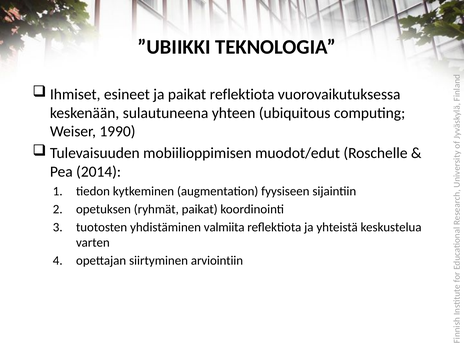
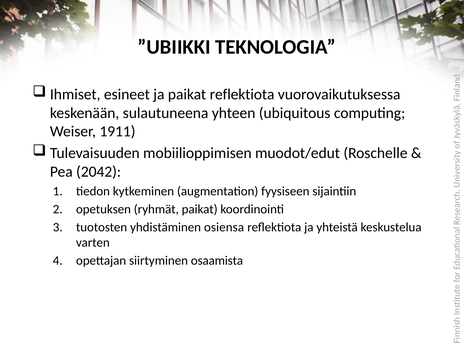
1990: 1990 -> 1911 (117, 131)
2014: 2014 -> 2042 (99, 172)
valmiita: valmiita -> osiensa (224, 227)
arviointiin: arviointiin -> osaamista (217, 261)
